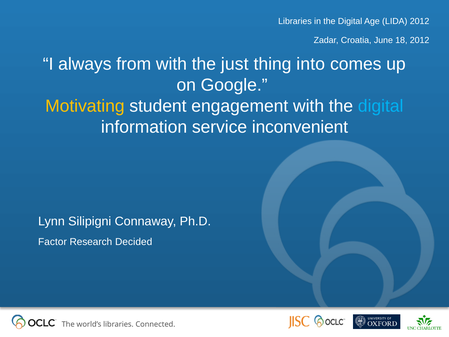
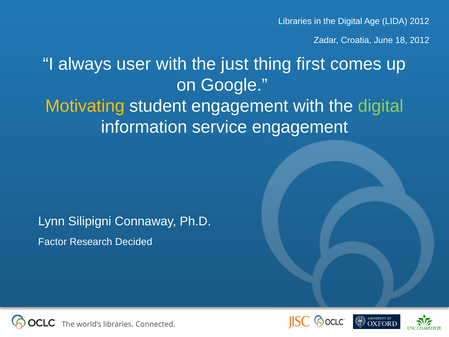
from: from -> user (134, 64)
into: into -> first (311, 64)
digital colour: light blue -> light green (381, 106)
service inconvenient: inconvenient -> engagement (300, 127)
